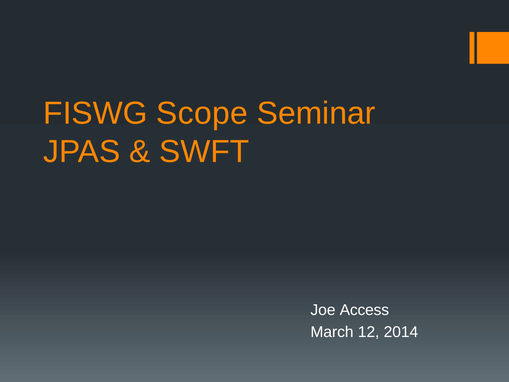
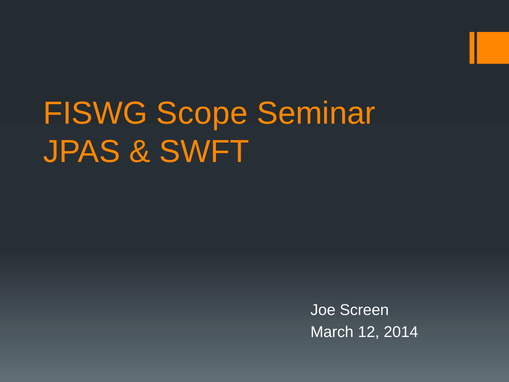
Access: Access -> Screen (364, 310)
